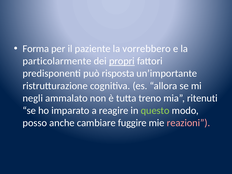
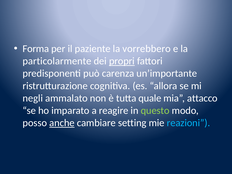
risposta: risposta -> carenza (118, 73)
treno: treno -> quale (150, 98)
ritenuti: ritenuti -> attacco (202, 98)
anche underline: none -> present (62, 123)
fuggire: fuggire -> setting (132, 123)
reazioni colour: pink -> light blue (188, 123)
